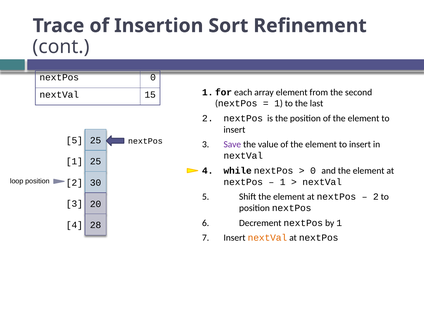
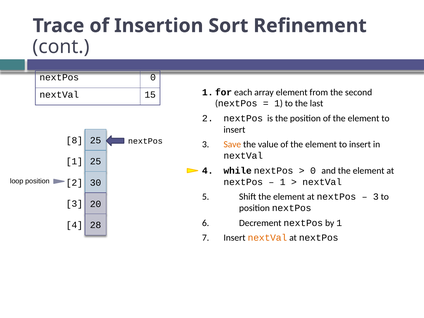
5: 5 -> 8 (74, 140)
Save colour: purple -> orange (232, 145)
2: 2 -> 3 (376, 197)
